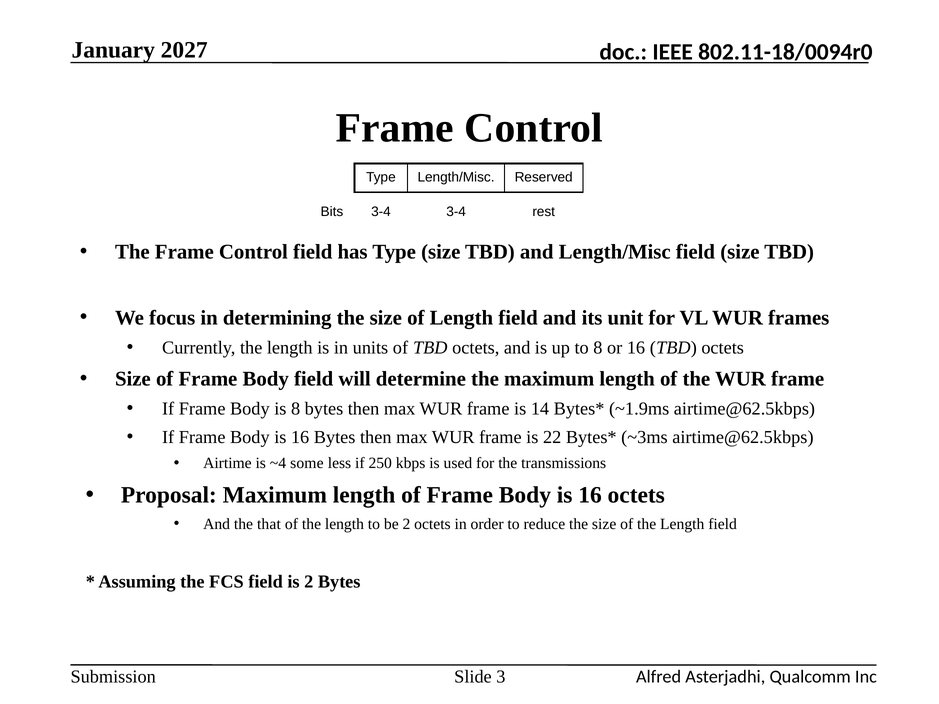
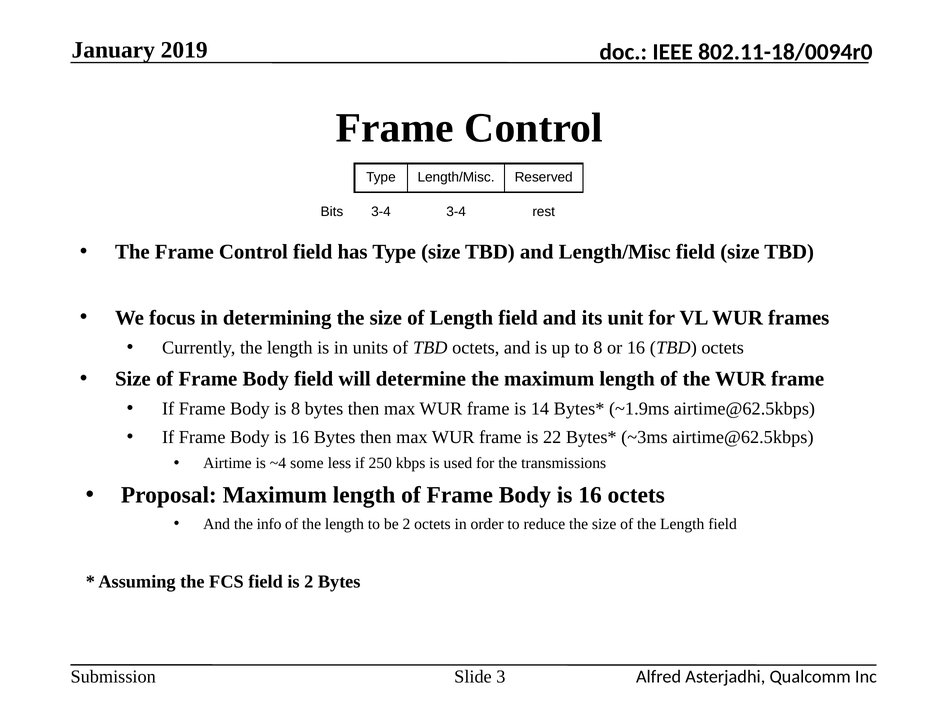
2027: 2027 -> 2019 (184, 50)
that: that -> info (269, 524)
